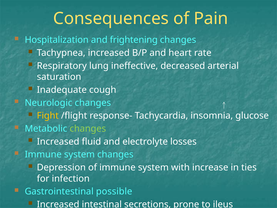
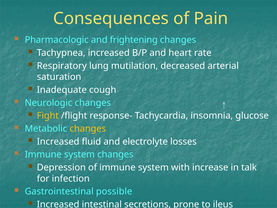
Hospitalization: Hospitalization -> Pharmacologic (57, 40)
ineffective: ineffective -> mutilation (135, 66)
changes colour: light green -> yellow (88, 129)
ties: ties -> talk (249, 167)
